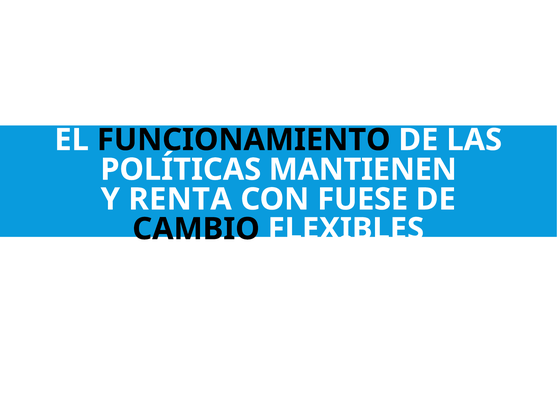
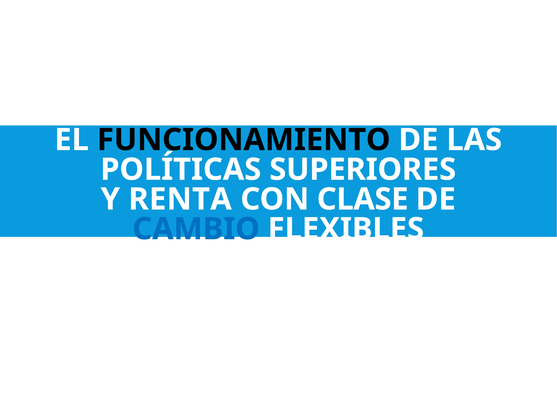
MANTIENEN: MANTIENEN -> SUPERIORES (363, 169)
FUESE: FUESE -> CLASE (363, 199)
CAMBIO colour: black -> blue (196, 229)
